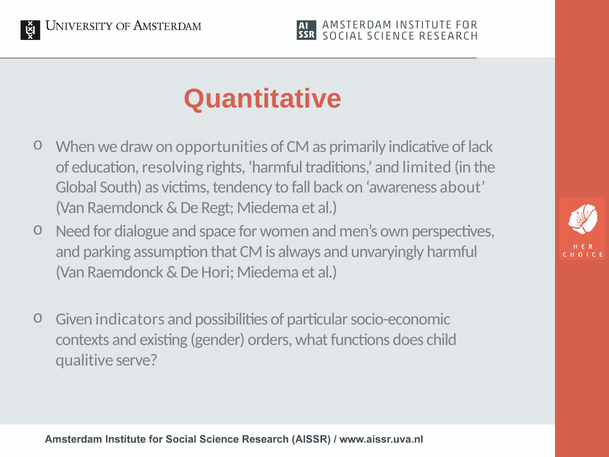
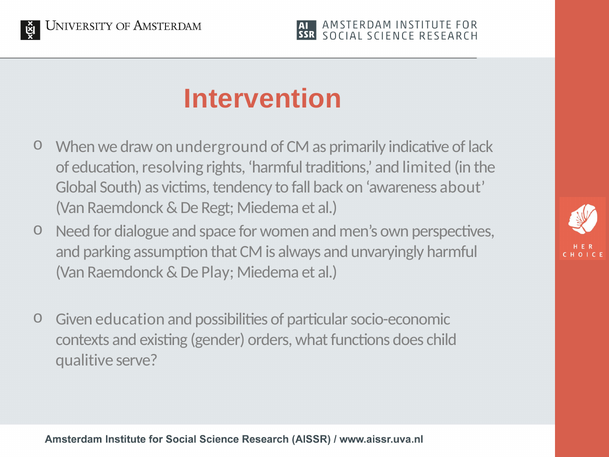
Quantitative: Quantitative -> Intervention (263, 99)
opportunities: opportunities -> underground (222, 147)
Hori: Hori -> Play (218, 272)
Given indicators: indicators -> education (130, 319)
